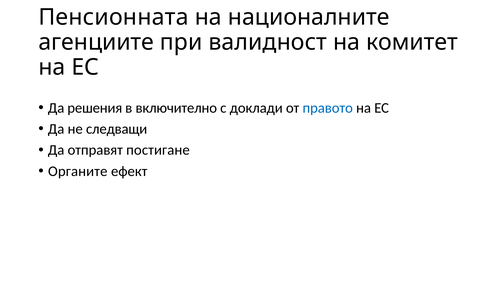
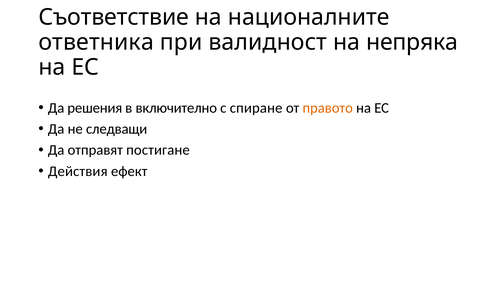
Пенсионната: Пенсионната -> Съответствие (114, 17)
агенциите: агенциите -> ответника (96, 42)
комитет: комитет -> непряка (412, 42)
доклади: доклади -> спиране (256, 108)
правото colour: blue -> orange (328, 108)
Органите: Органите -> Действия (78, 172)
